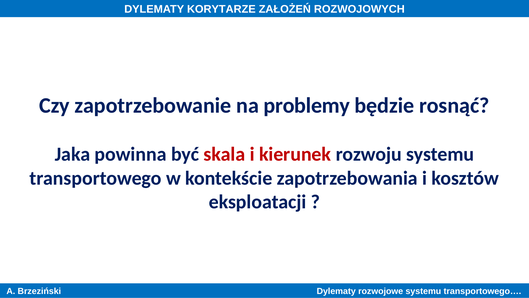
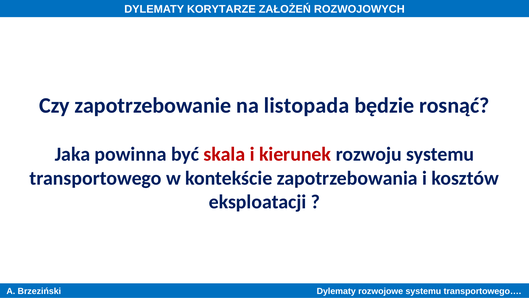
problemy: problemy -> listopada (307, 105)
